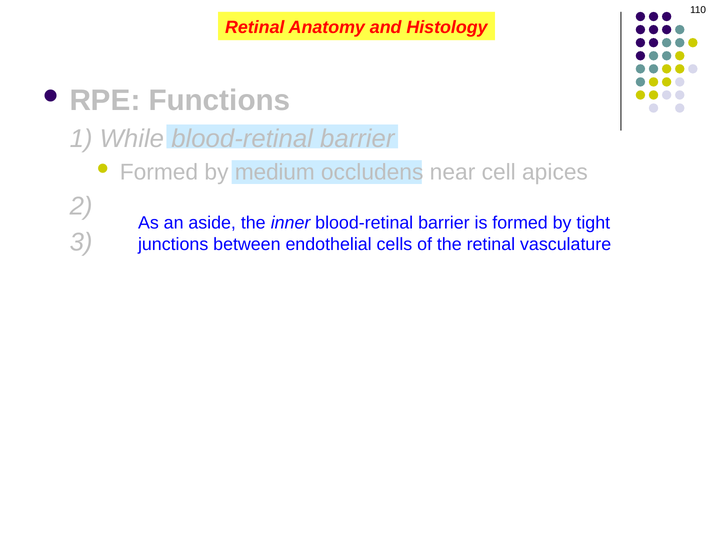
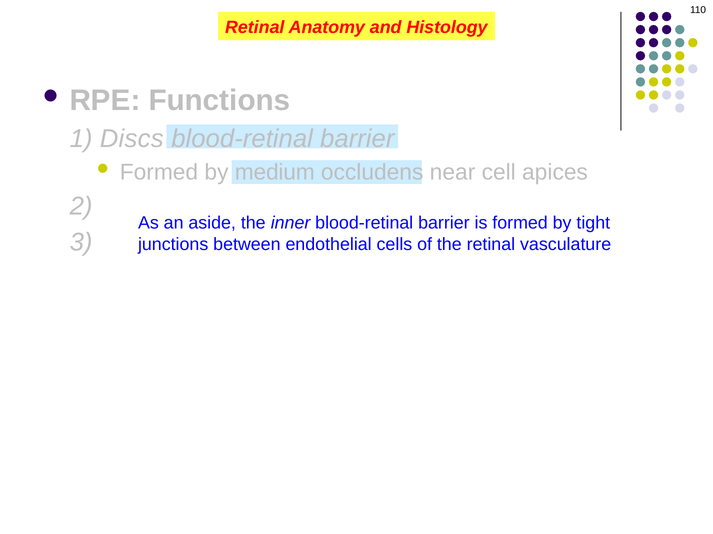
While: While -> Discs (132, 139)
